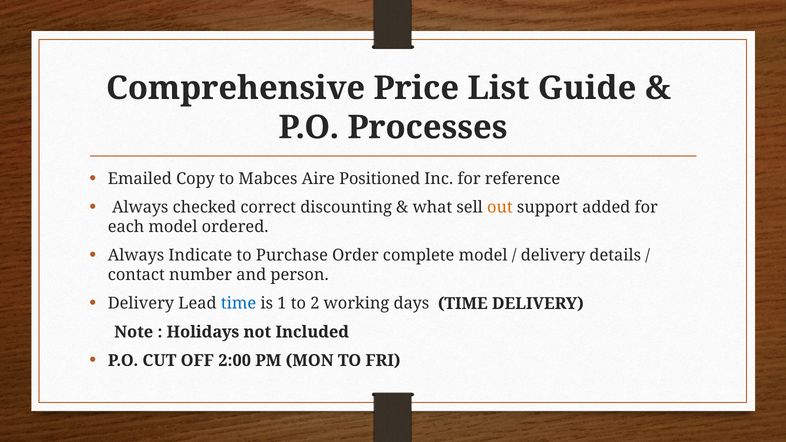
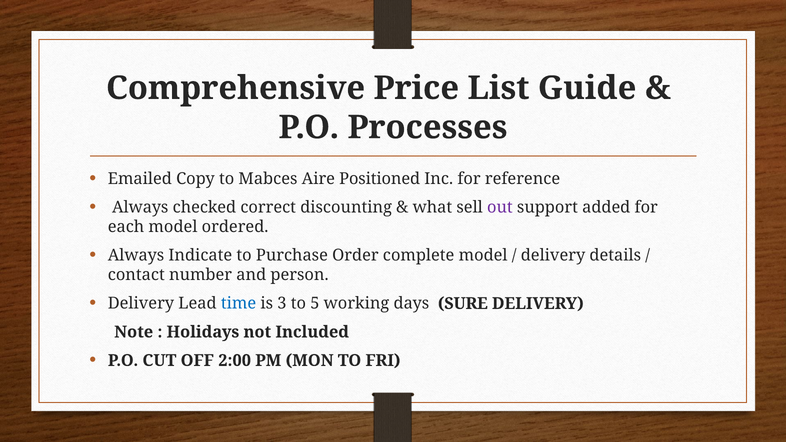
out colour: orange -> purple (500, 207)
1: 1 -> 3 (282, 304)
2: 2 -> 5 (315, 304)
days TIME: TIME -> SURE (463, 304)
